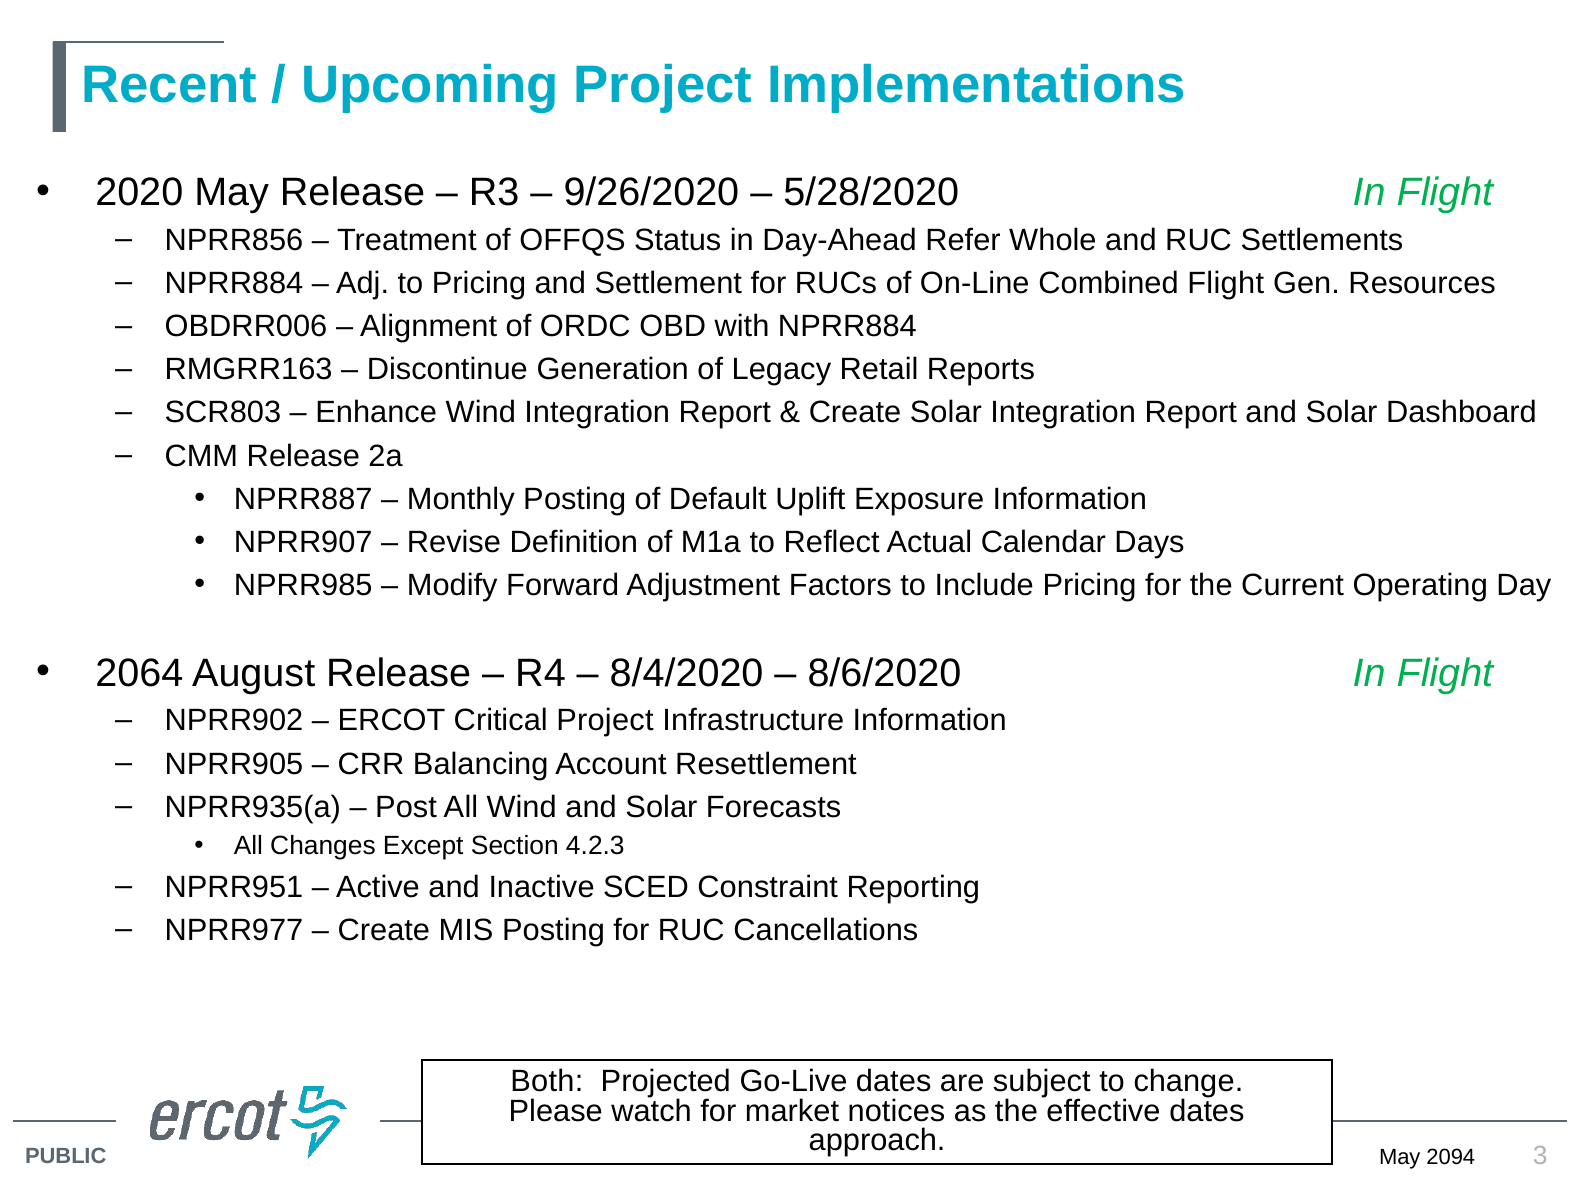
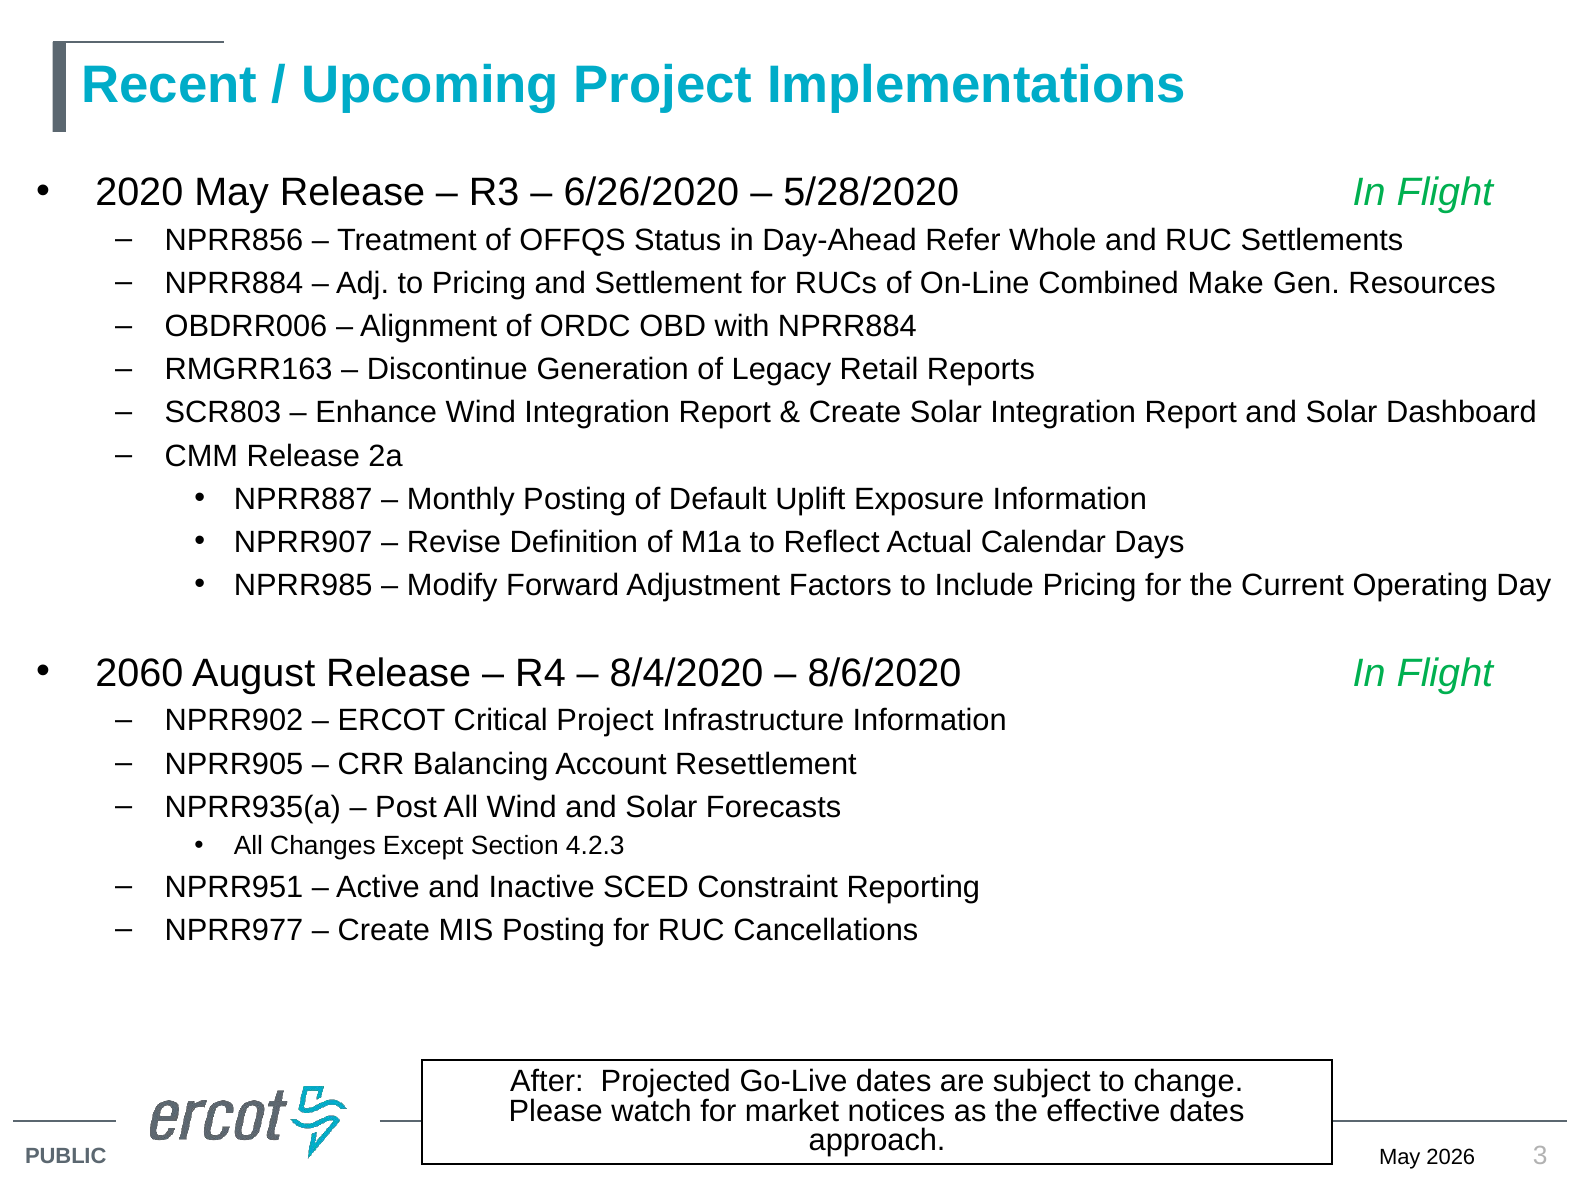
9/26/2020: 9/26/2020 -> 6/26/2020 (651, 193)
Combined Flight: Flight -> Make (1226, 284)
2064: 2064 -> 2060 (139, 673)
Both: Both -> After (547, 1082)
2094: 2094 -> 2026 (1451, 1157)
